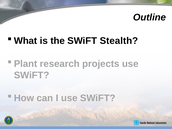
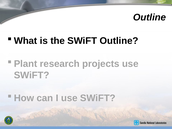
SWiFT Stealth: Stealth -> Outline (119, 41)
